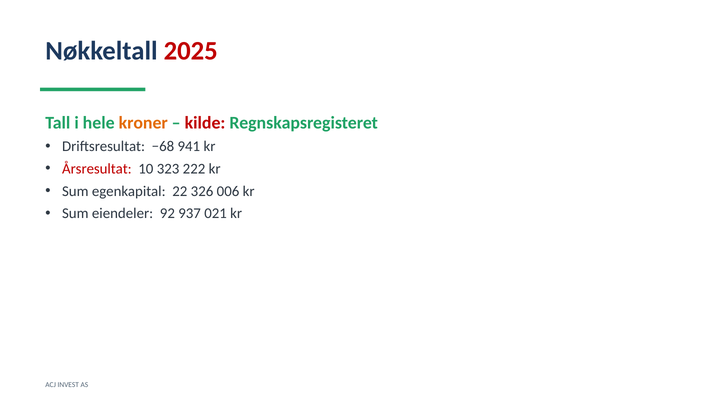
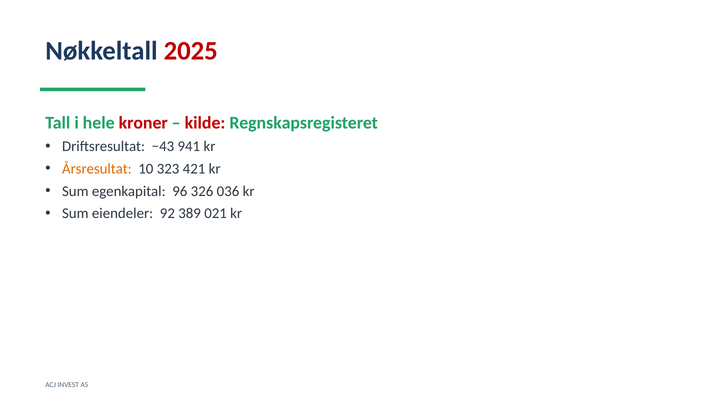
kroner colour: orange -> red (143, 123)
−68: −68 -> −43 (163, 147)
Årsresultat colour: red -> orange (97, 169)
222: 222 -> 421 (194, 169)
22: 22 -> 96 (180, 191)
006: 006 -> 036 (228, 191)
937: 937 -> 389 (190, 213)
